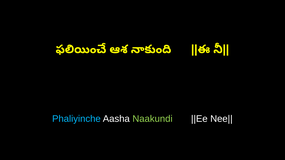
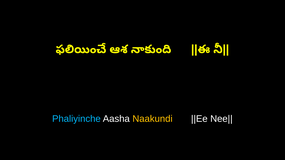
Naakundi colour: light green -> yellow (152, 119)
